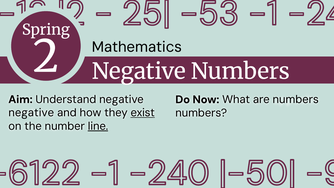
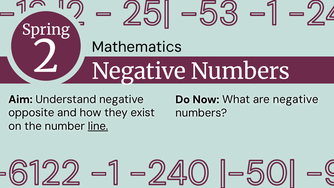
are numbers: numbers -> negative (296, 99)
negative: negative -> opposite (31, 113)
exist underline: present -> none (143, 113)
